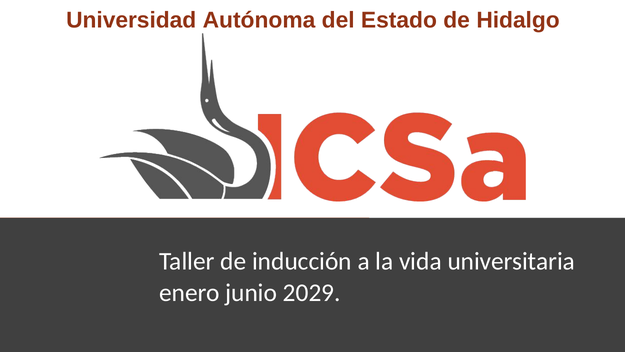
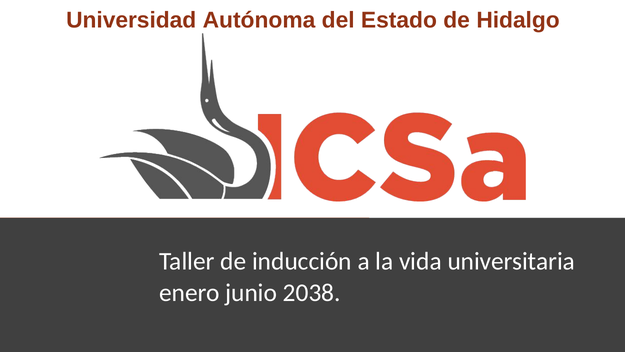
2029: 2029 -> 2038 (312, 292)
